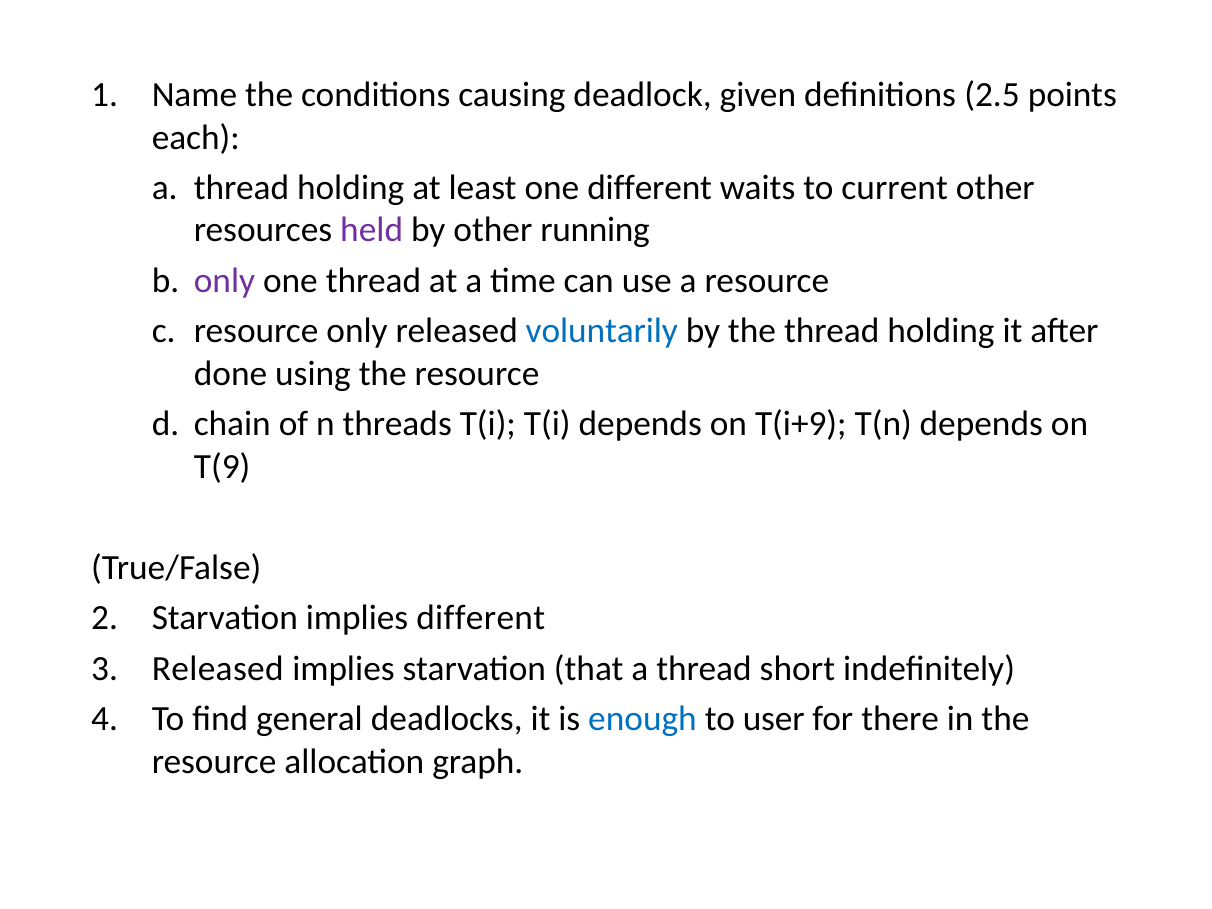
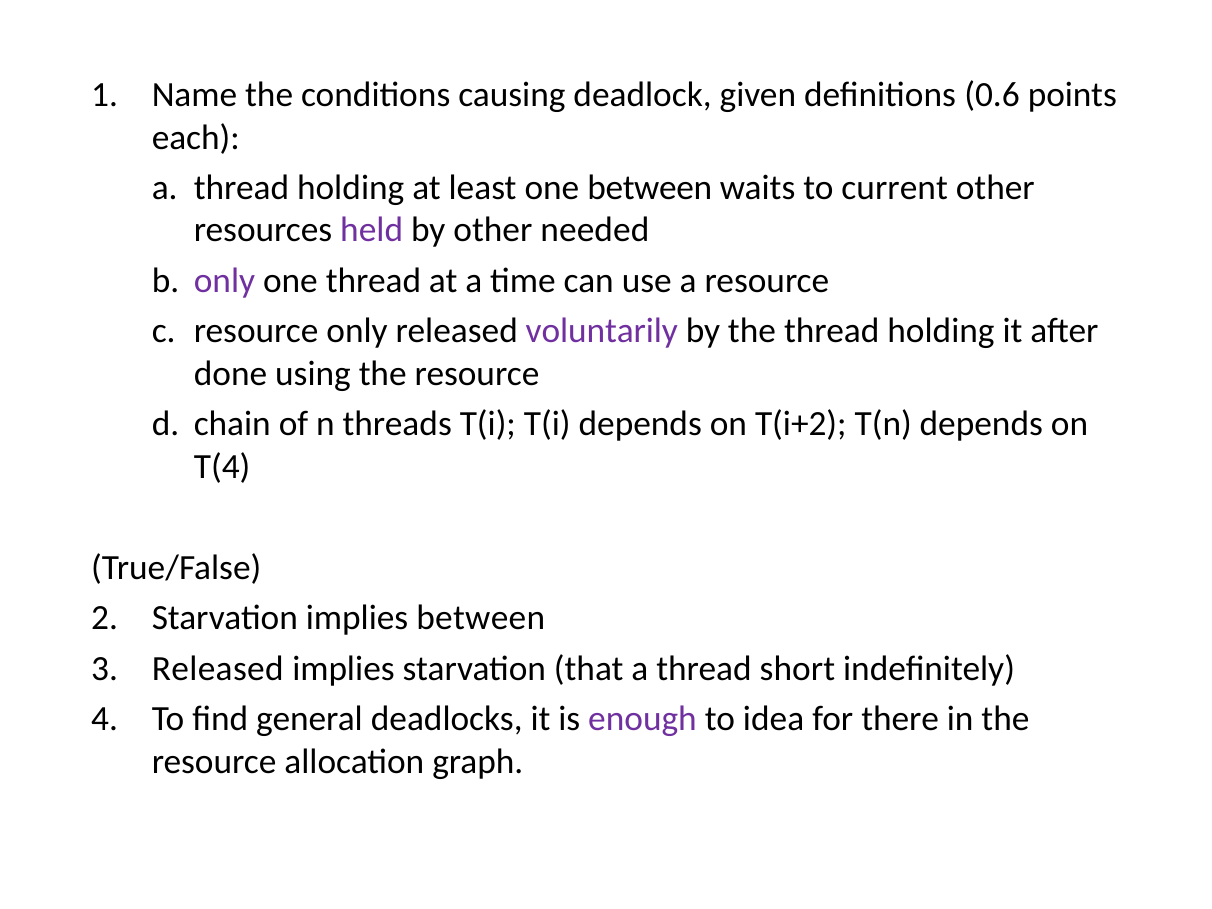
2.5: 2.5 -> 0.6 (992, 95)
one different: different -> between (650, 188)
running: running -> needed (595, 230)
voluntarily colour: blue -> purple (602, 331)
T(i+9: T(i+9 -> T(i+2 (801, 424)
T(9: T(9 -> T(4 (222, 467)
implies different: different -> between (481, 618)
enough colour: blue -> purple (642, 719)
user: user -> idea (774, 719)
